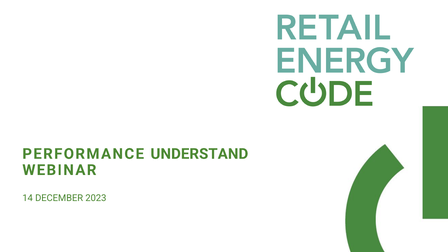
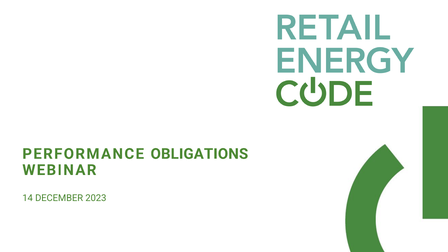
UNDERSTAND: UNDERSTAND -> OBLIGATIONS (199, 154)
